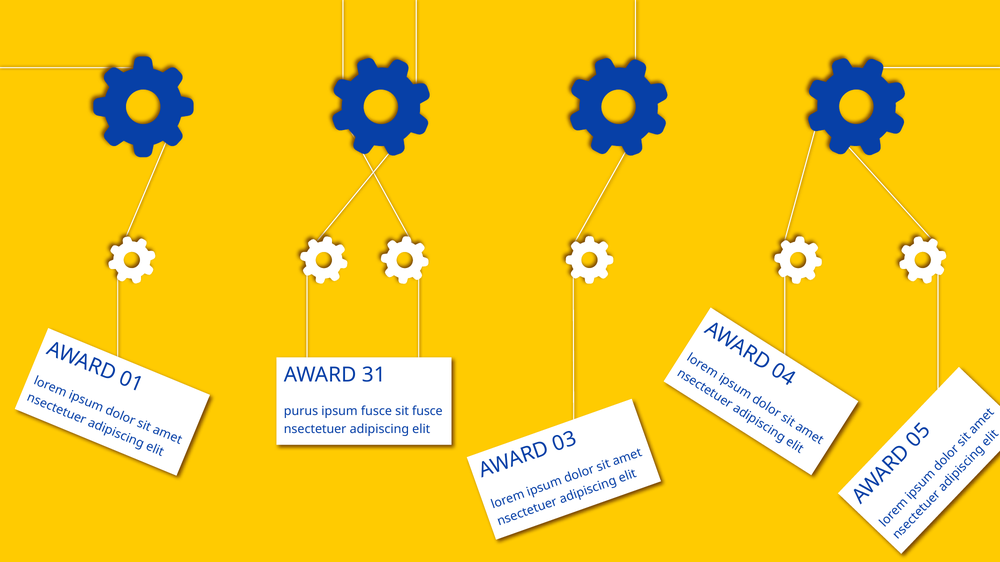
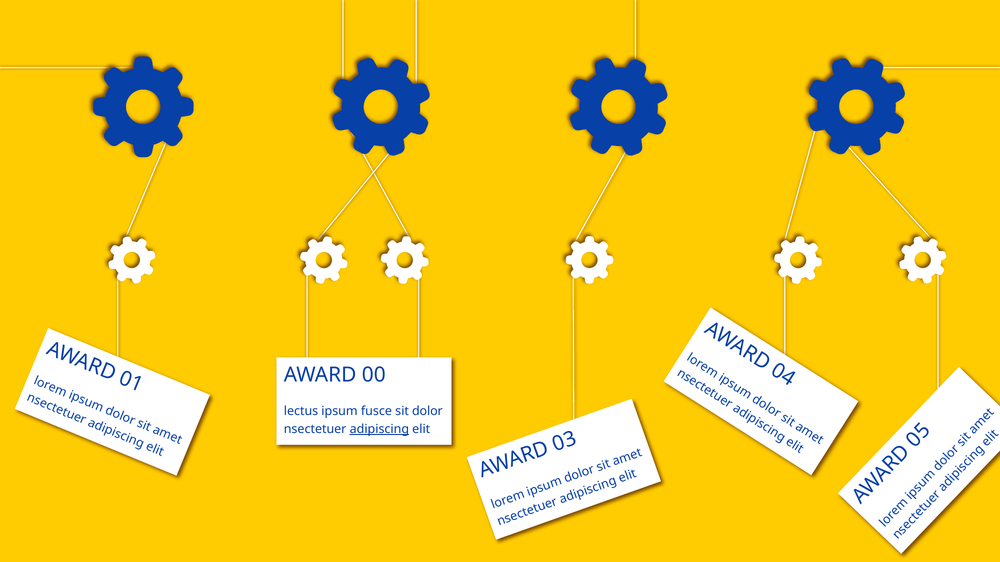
31: 31 -> 00 (374, 375)
purus: purus -> lectus (301, 412)
sit fusce: fusce -> dolor (427, 412)
adipiscing underline: none -> present (379, 430)
